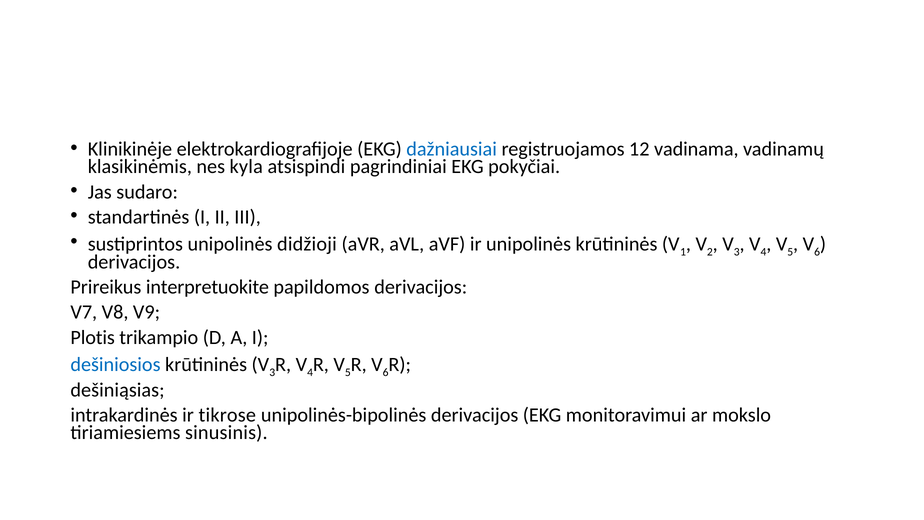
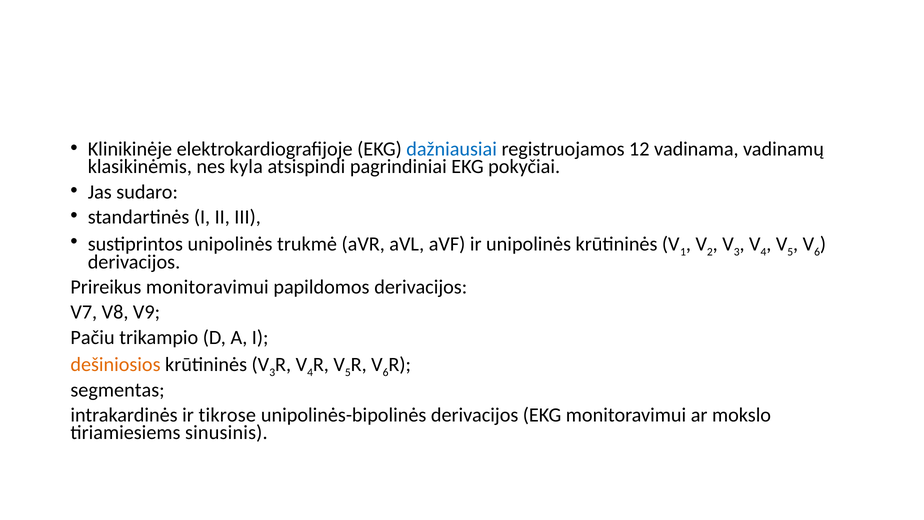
didžioji: didžioji -> trukmė (307, 244)
Prireikus interpretuokite: interpretuokite -> monitoravimui (207, 287)
Plotis: Plotis -> Pačiu (93, 337)
dešiniosios colour: blue -> orange (115, 364)
dešiniąsias: dešiniąsias -> segmentas (118, 390)
